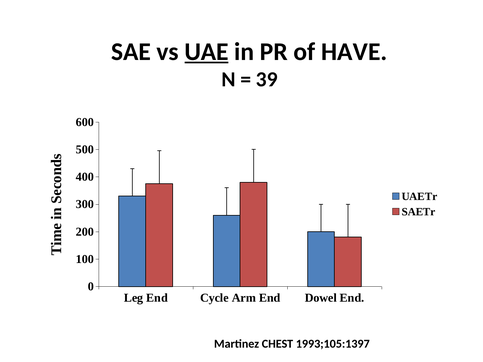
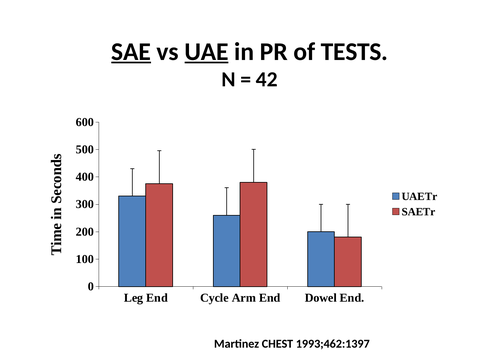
SAE underline: none -> present (131, 52)
HAVE: HAVE -> TESTS (354, 52)
39: 39 -> 42 (267, 80)
1993;105:1397: 1993;105:1397 -> 1993;462:1397 (333, 344)
